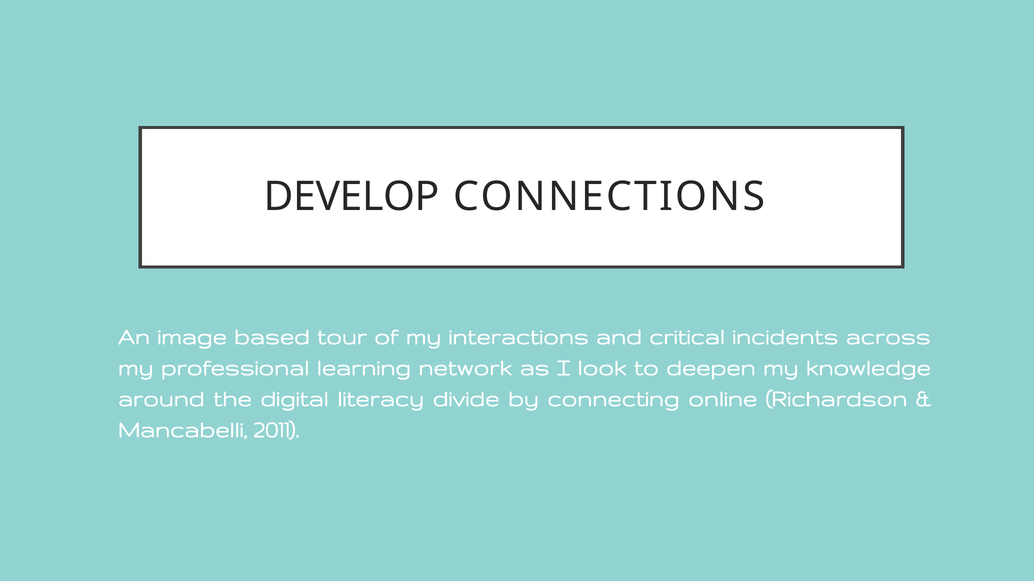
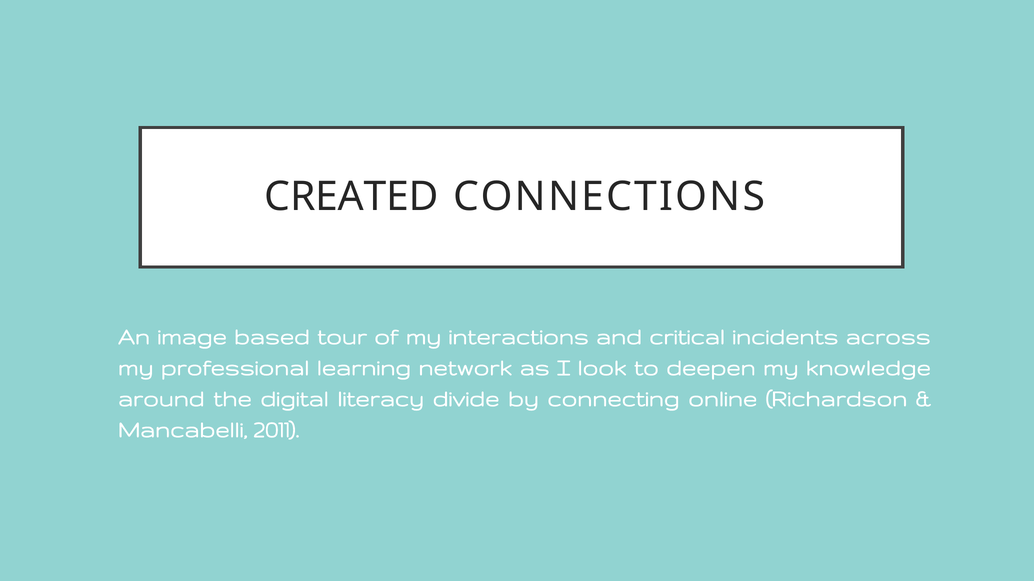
DEVELOP: DEVELOP -> CREATED (352, 197)
